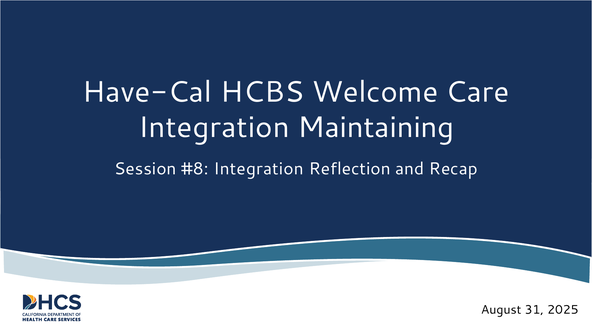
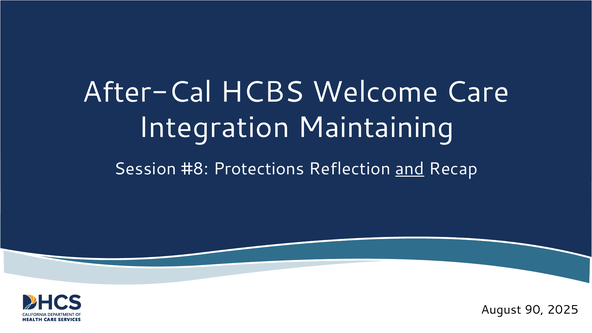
Have-Cal: Have-Cal -> After-Cal (147, 92)
Integration: Integration -> Protections (259, 169)
and underline: none -> present (410, 169)
31: 31 -> 90 (534, 310)
